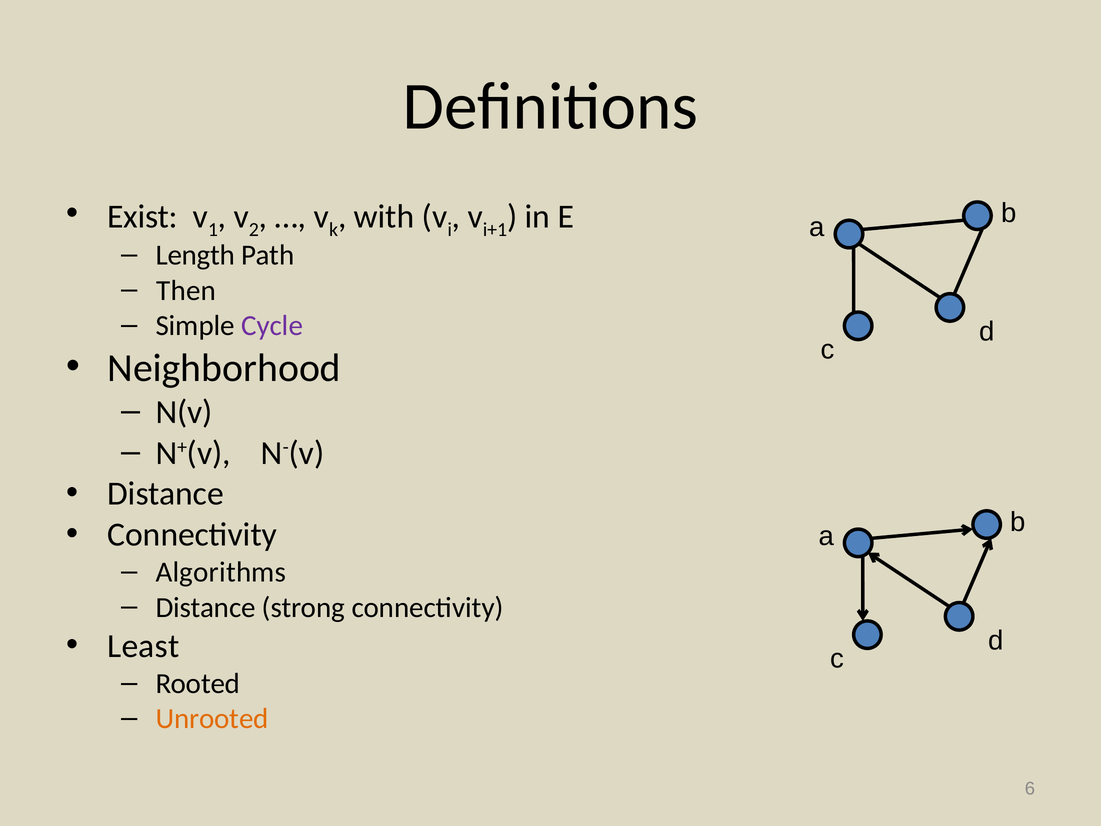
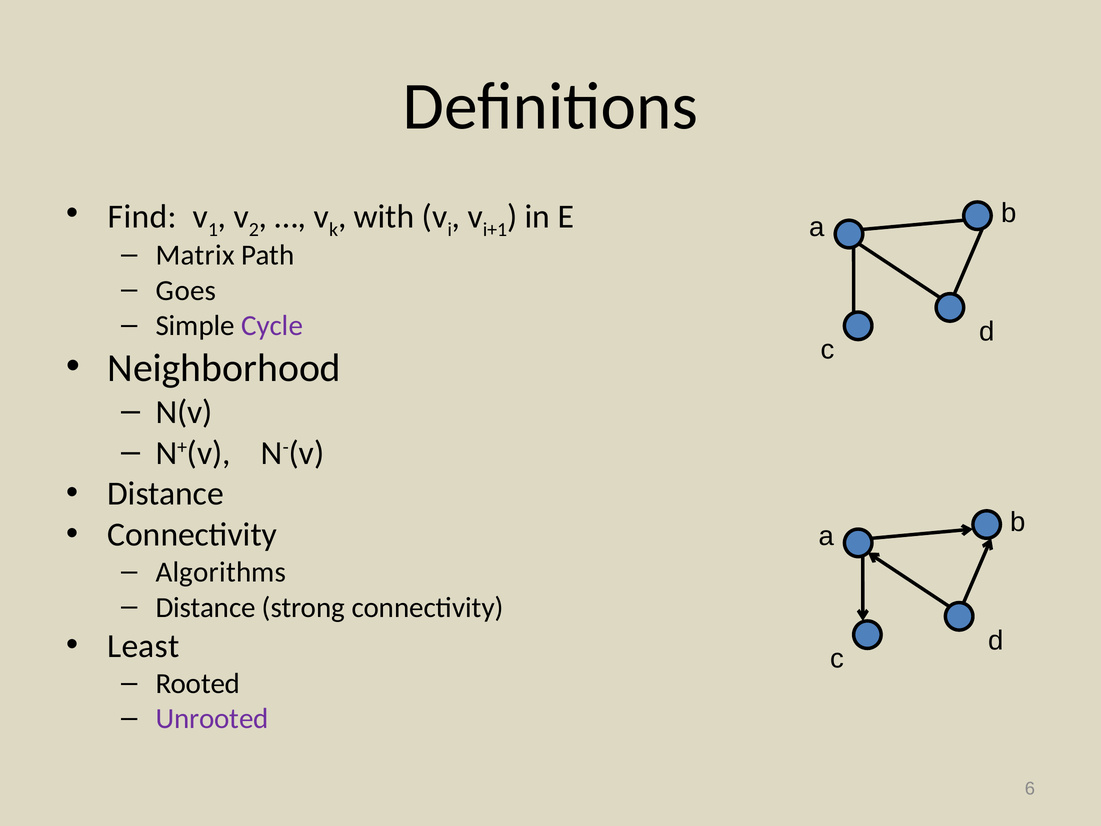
Exist: Exist -> Find (142, 217)
Length: Length -> Matrix (195, 255)
Then: Then -> Goes (186, 290)
Unrooted colour: orange -> purple (212, 719)
